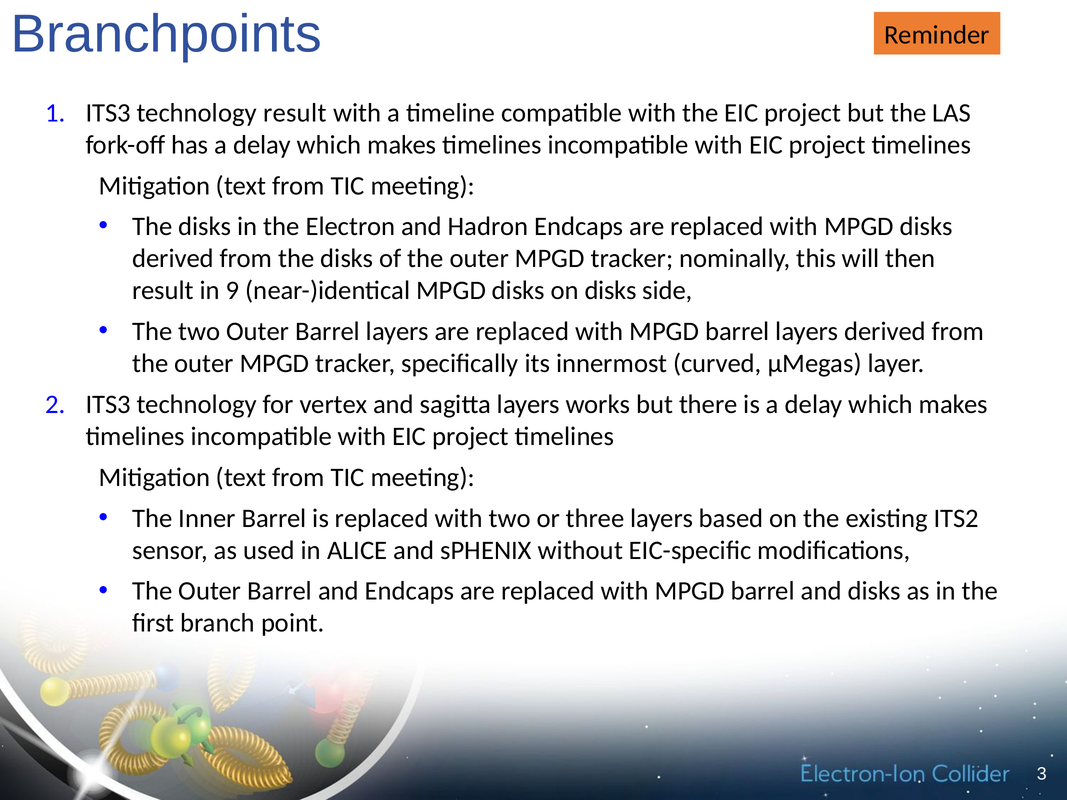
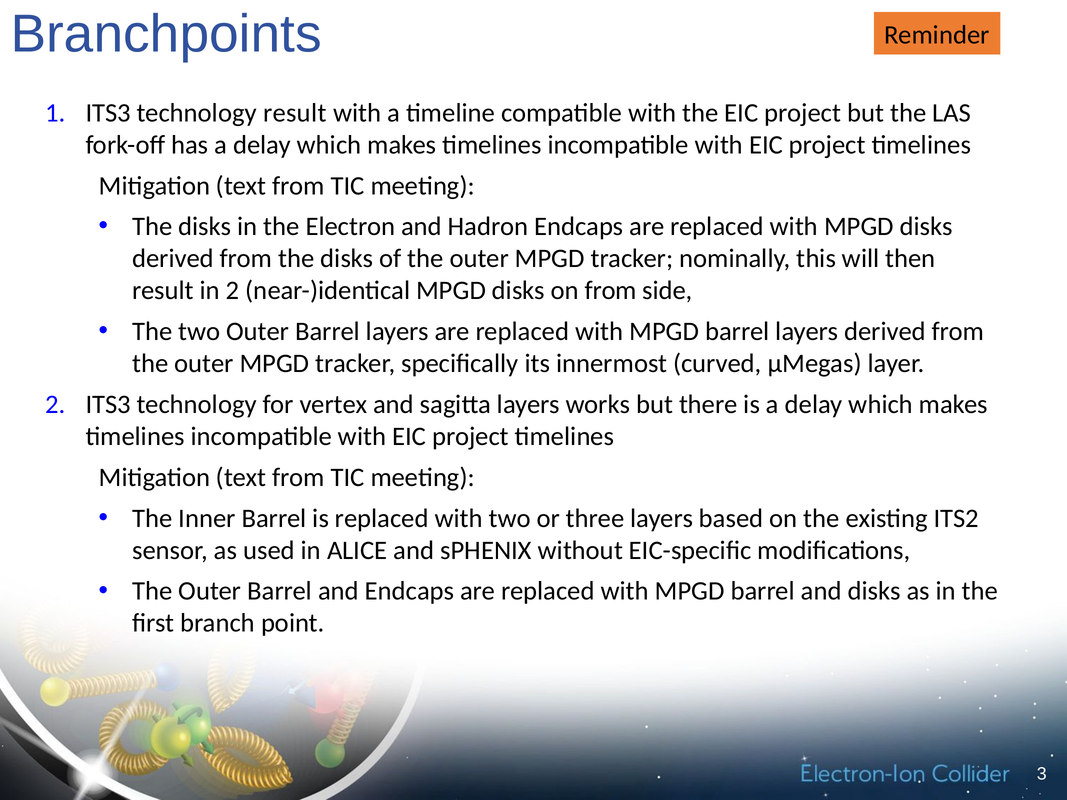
in 9: 9 -> 2 (233, 291)
on disks: disks -> from (611, 291)
